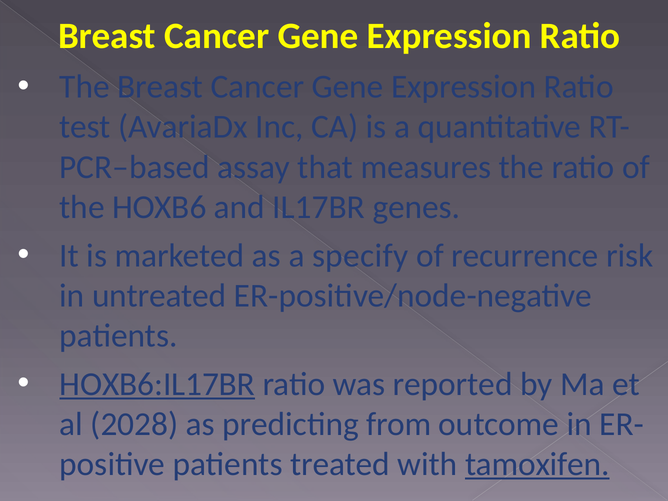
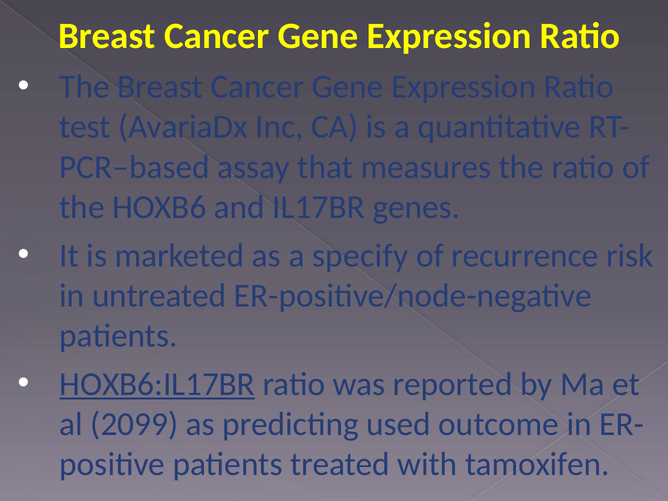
2028: 2028 -> 2099 (134, 424)
from: from -> used (399, 424)
tamoxifen underline: present -> none (537, 464)
